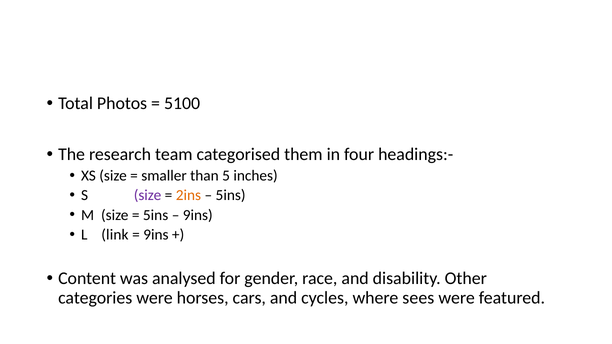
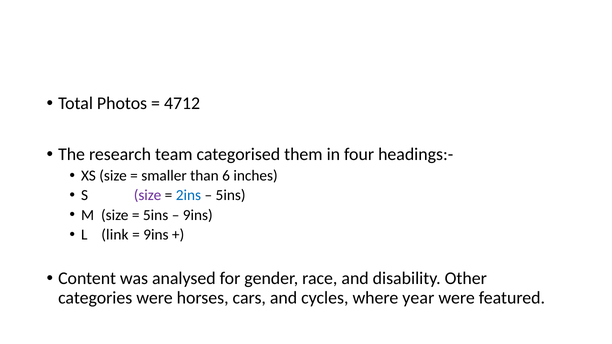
5100: 5100 -> 4712 (182, 103)
5: 5 -> 6 (226, 176)
2ins colour: orange -> blue (188, 195)
sees: sees -> year (418, 298)
